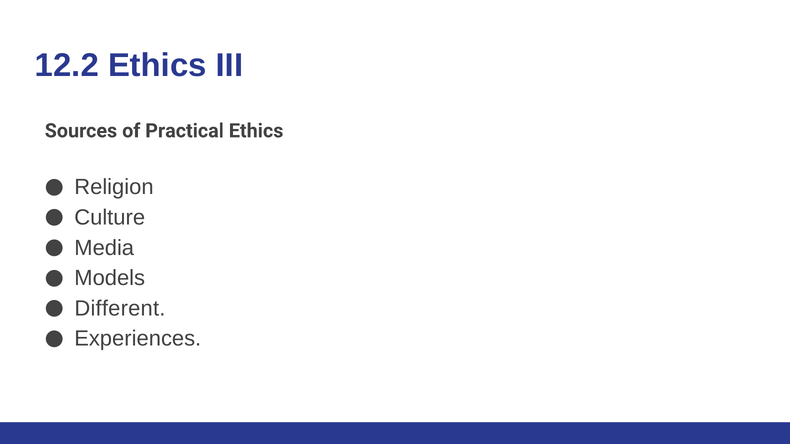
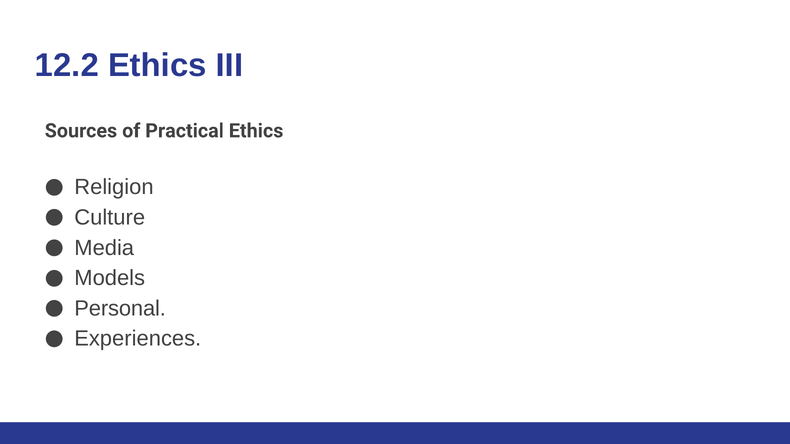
Different: Different -> Personal (120, 309)
